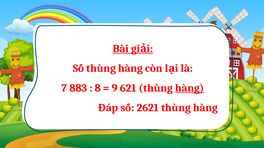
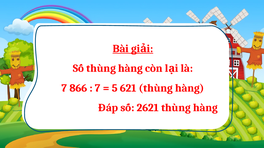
883: 883 -> 866 (78, 88)
8: 8 -> 7 (98, 88)
9: 9 -> 5 (115, 88)
hàng underline: present -> none (190, 88)
